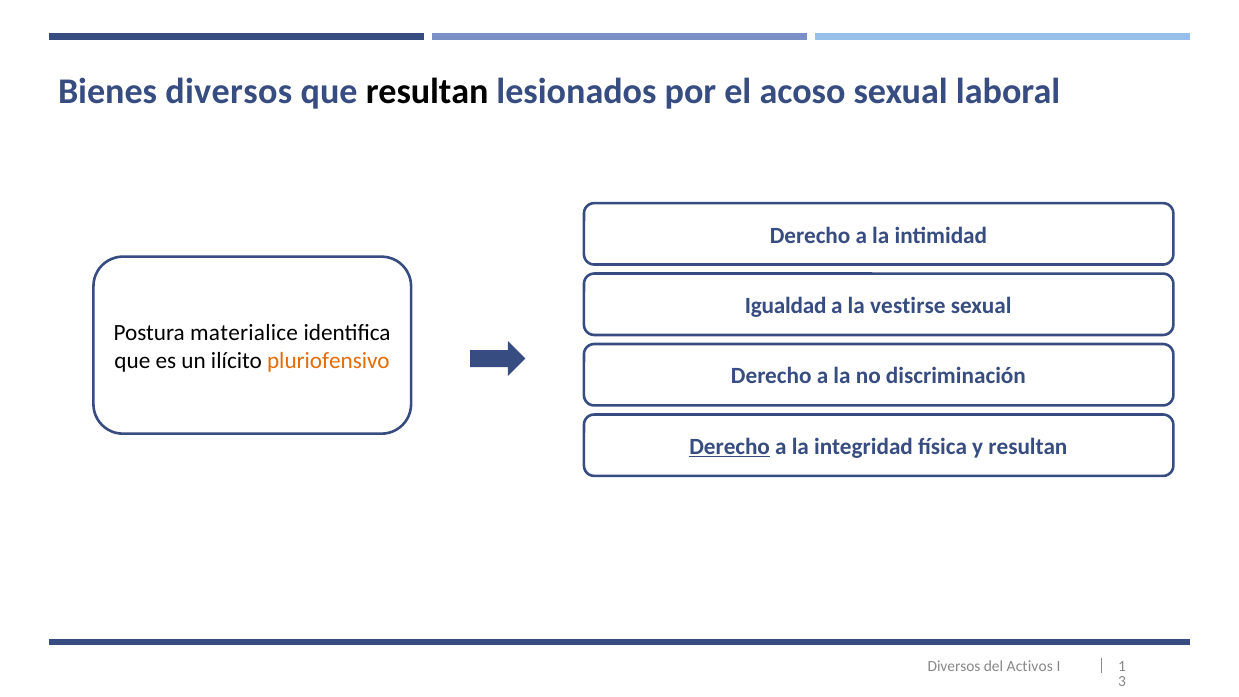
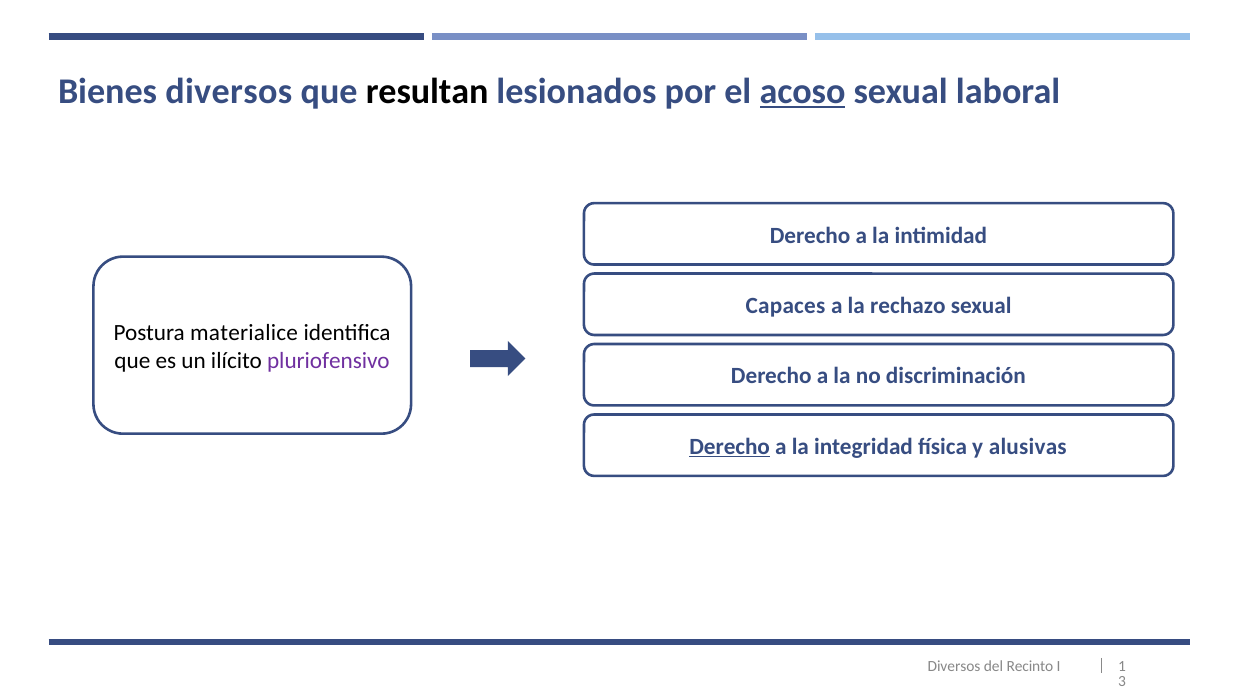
acoso underline: none -> present (802, 91)
Igualdad: Igualdad -> Capaces (785, 306)
vestirse: vestirse -> rechazo (908, 306)
pluriofensivo colour: orange -> purple (328, 361)
y resultan: resultan -> alusivas (1028, 447)
Activos: Activos -> Recinto (1030, 666)
